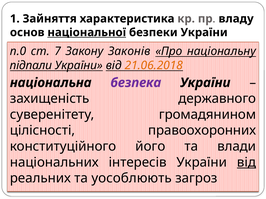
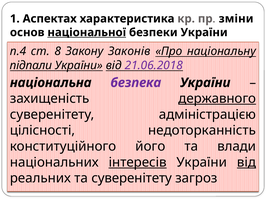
Зайняття: Зайняття -> Аспектах (50, 19)
владу: владу -> зміни (236, 19)
п.0: п.0 -> п.4 (18, 51)
7: 7 -> 8 (58, 51)
21.06.2018 colour: orange -> purple (154, 66)
державного underline: none -> present (217, 99)
громадянином: громадянином -> адміністрацією (207, 115)
правоохоронних: правоохоронних -> недоторканність (202, 131)
інтересів underline: none -> present (138, 163)
та уособлюють: уособлюють -> суверенітету (132, 179)
